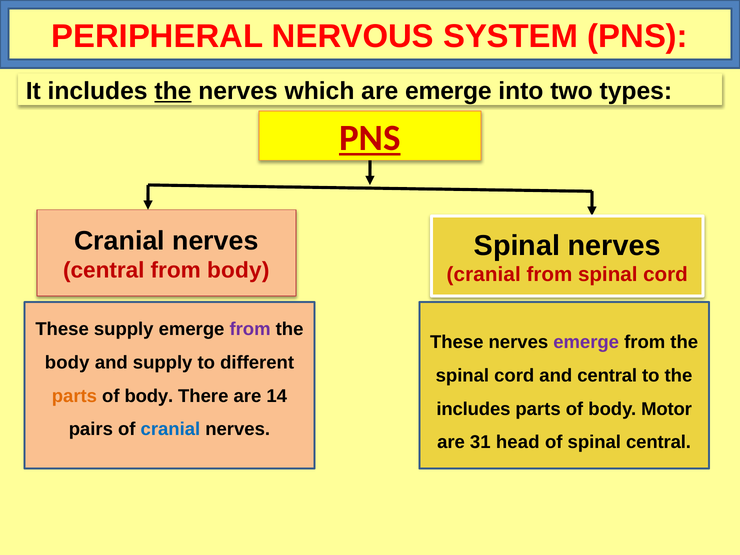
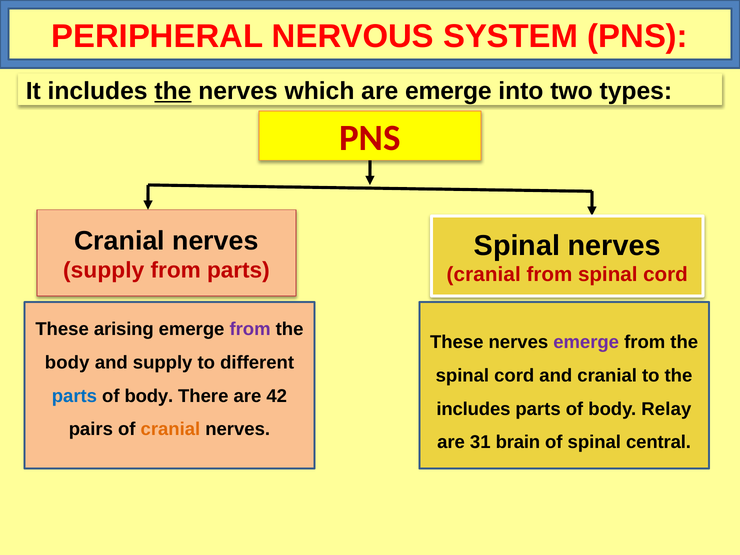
PNS underline: present -> none (370, 138)
central: central -> supply (104, 270)
from body: body -> parts (238, 270)
These supply: supply -> arising (124, 329)
and central: central -> cranial (607, 376)
parts colour: orange -> blue (74, 396)
14: 14 -> 42 (277, 396)
Motor: Motor -> Relay (666, 409)
cranial colour: blue -> orange (170, 429)
head: head -> brain (518, 442)
